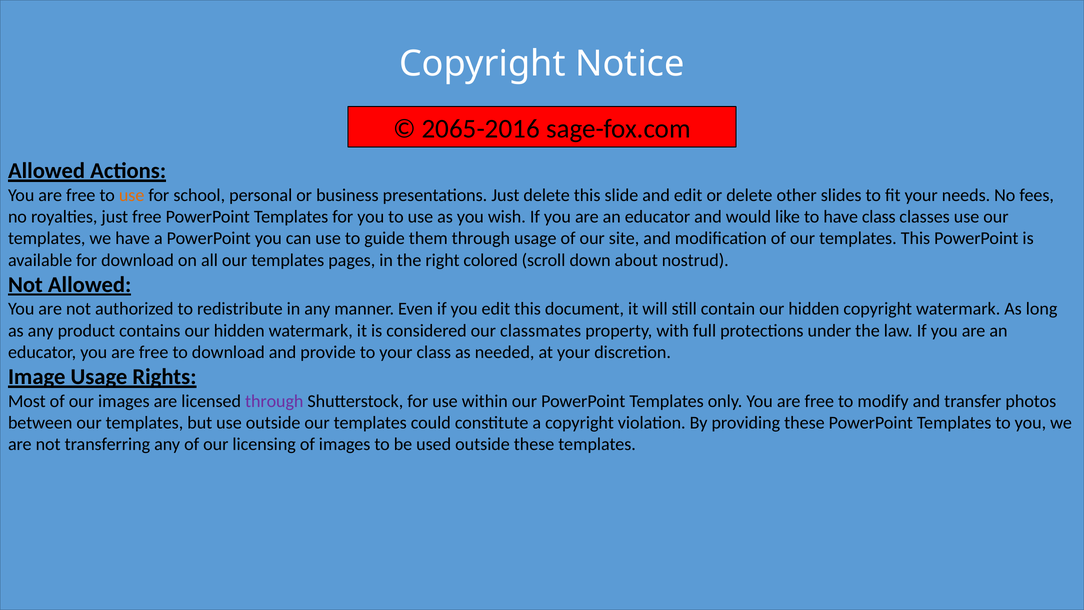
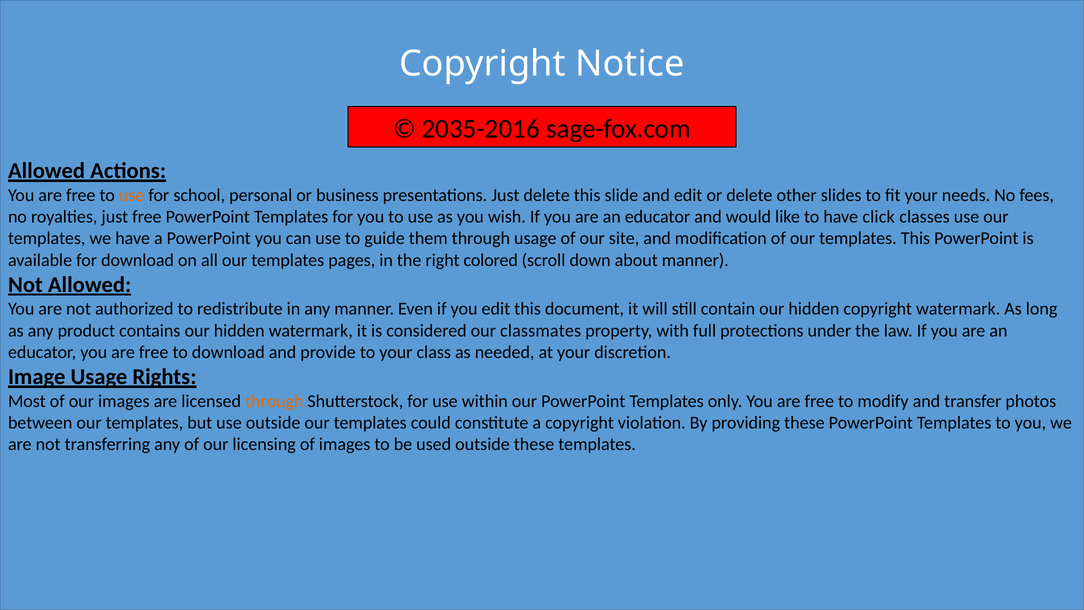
2065-2016: 2065-2016 -> 2035-2016 (481, 129)
have class: class -> click (879, 217)
about nostrud: nostrud -> manner (695, 260)
through colour: purple -> orange (274, 401)
